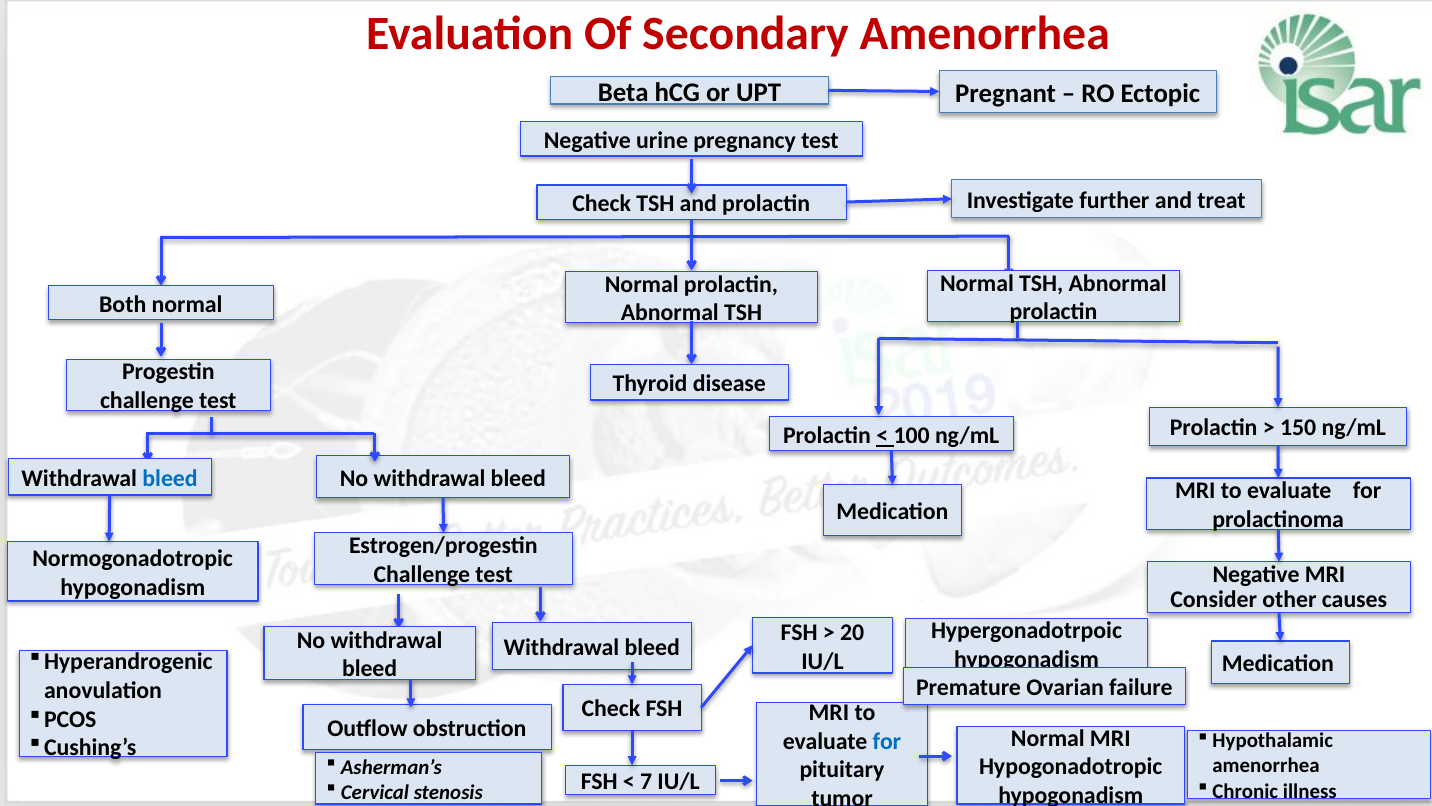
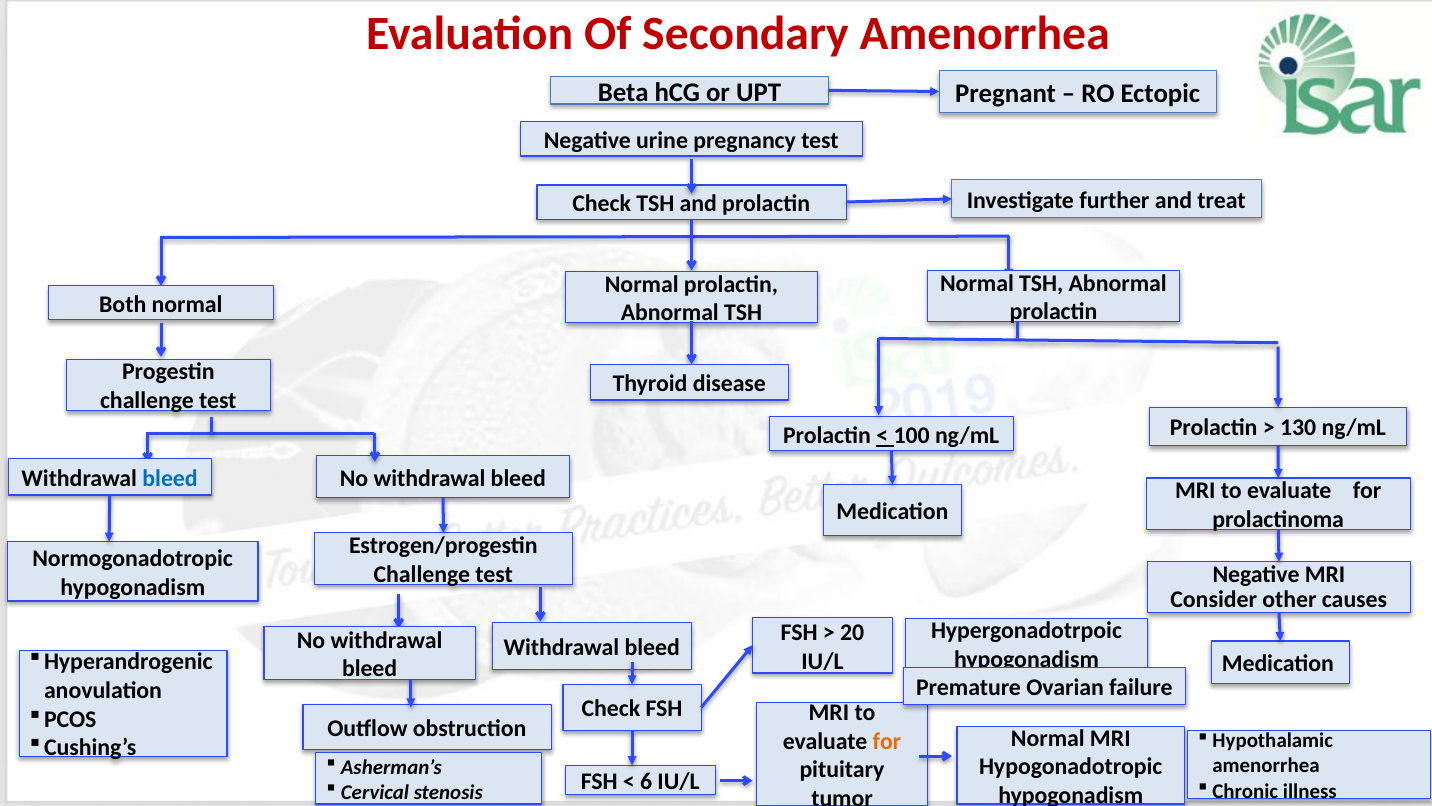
150: 150 -> 130 (1298, 428)
for colour: blue -> orange (887, 741)
7: 7 -> 6 (646, 781)
